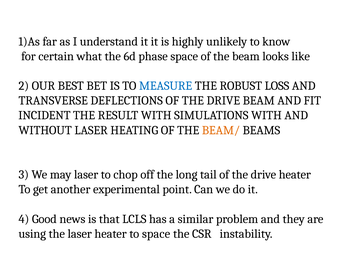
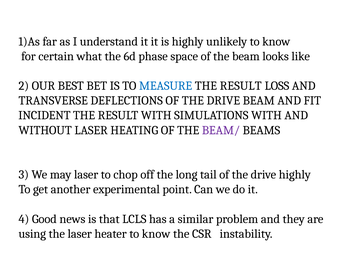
ROBUST: ROBUST -> RESULT (241, 86)
BEAM/ colour: orange -> purple (221, 130)
drive heater: heater -> highly (295, 174)
heater to space: space -> know (156, 233)
